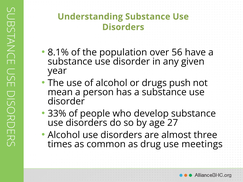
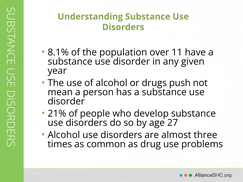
56: 56 -> 11 (177, 52)
33%: 33% -> 21% (57, 114)
meetings: meetings -> problems (202, 144)
